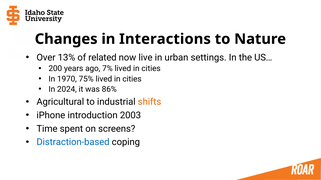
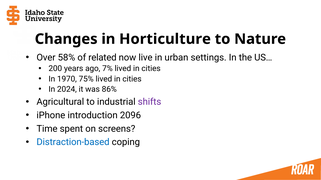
Interactions: Interactions -> Horticulture (165, 39)
13%: 13% -> 58% (66, 58)
shifts colour: orange -> purple (150, 102)
2003: 2003 -> 2096 (130, 116)
